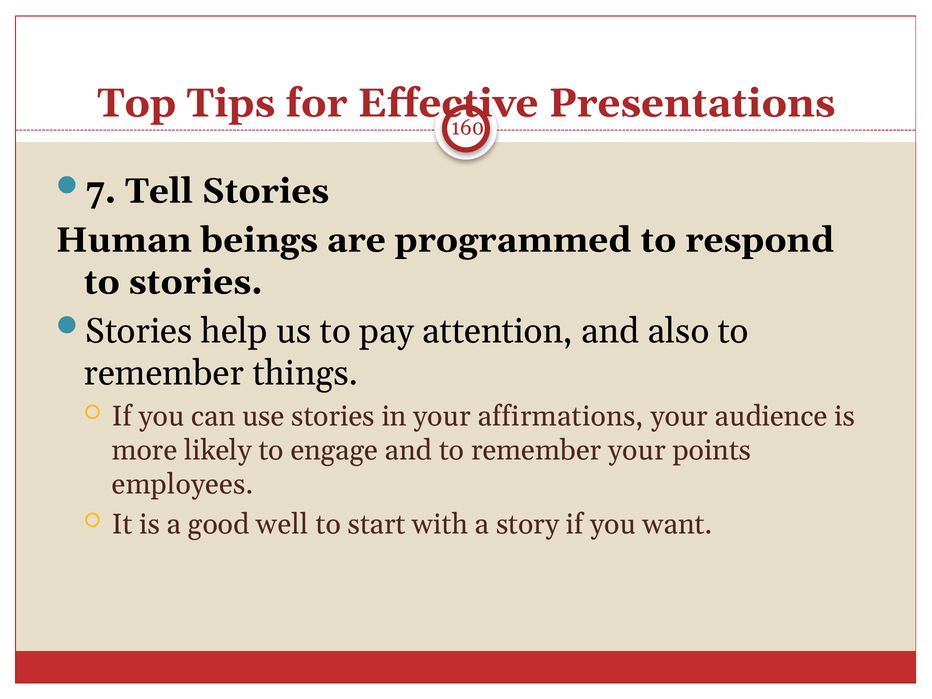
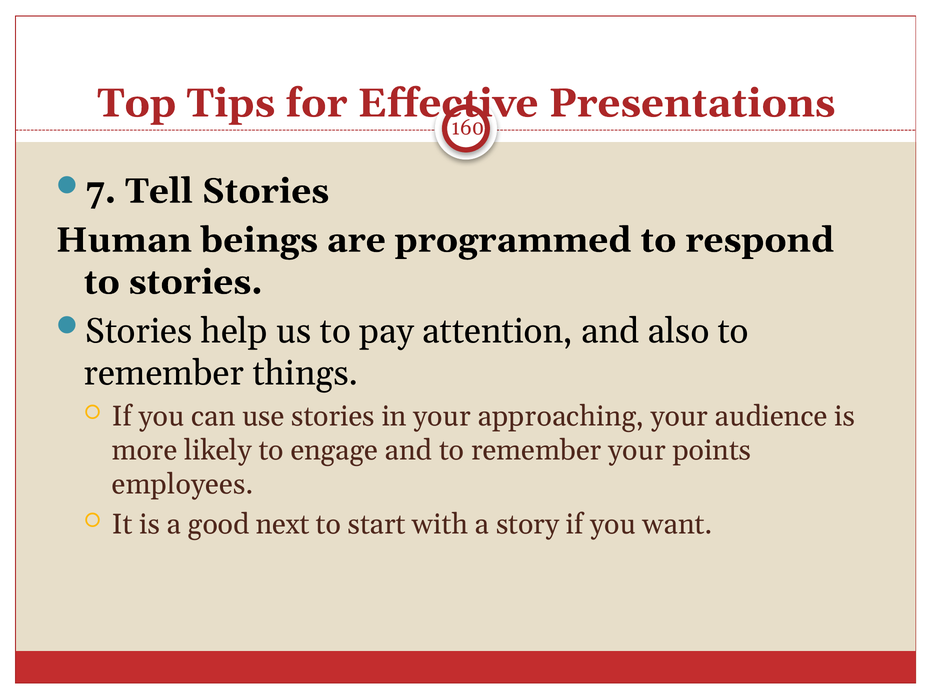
affirmations: affirmations -> approaching (561, 416)
well: well -> next (283, 524)
